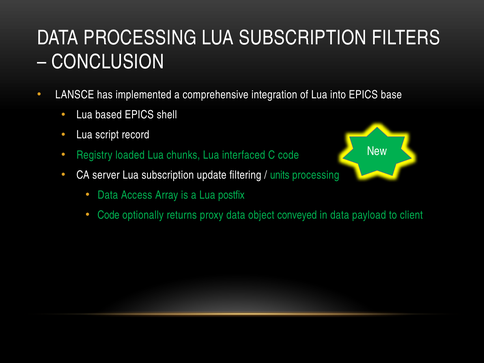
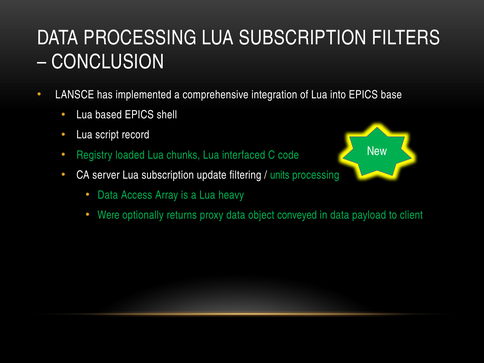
postfix: postfix -> heavy (231, 195)
Code: Code -> Were (109, 215)
